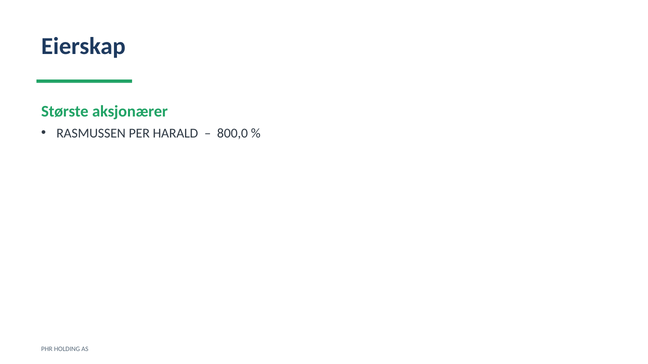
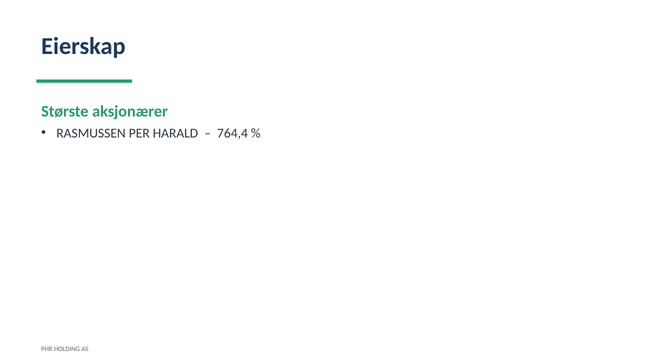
800,0: 800,0 -> 764,4 (232, 133)
